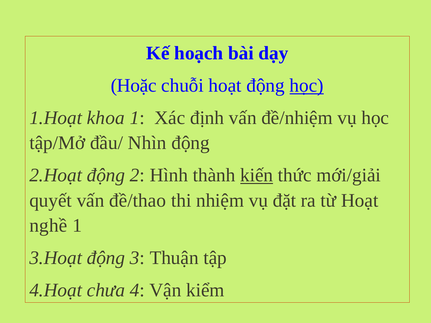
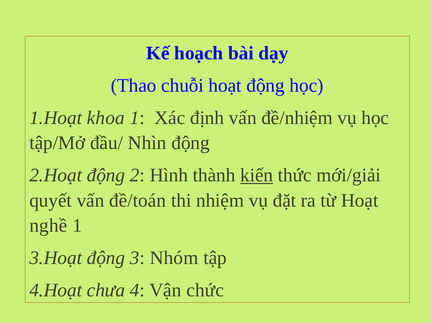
Hoặc: Hoặc -> Thao (134, 86)
học underline: present -> none (307, 86)
đề/thao: đề/thao -> đề/toán (138, 201)
Thuận: Thuận -> Nhóm (174, 258)
kiểm: kiểm -> chức (205, 290)
